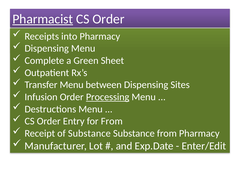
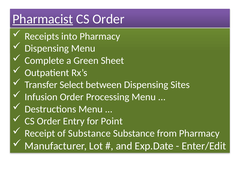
Transfer Menu: Menu -> Select (72, 85)
Processing underline: present -> none (108, 97)
for From: From -> Point (112, 121)
